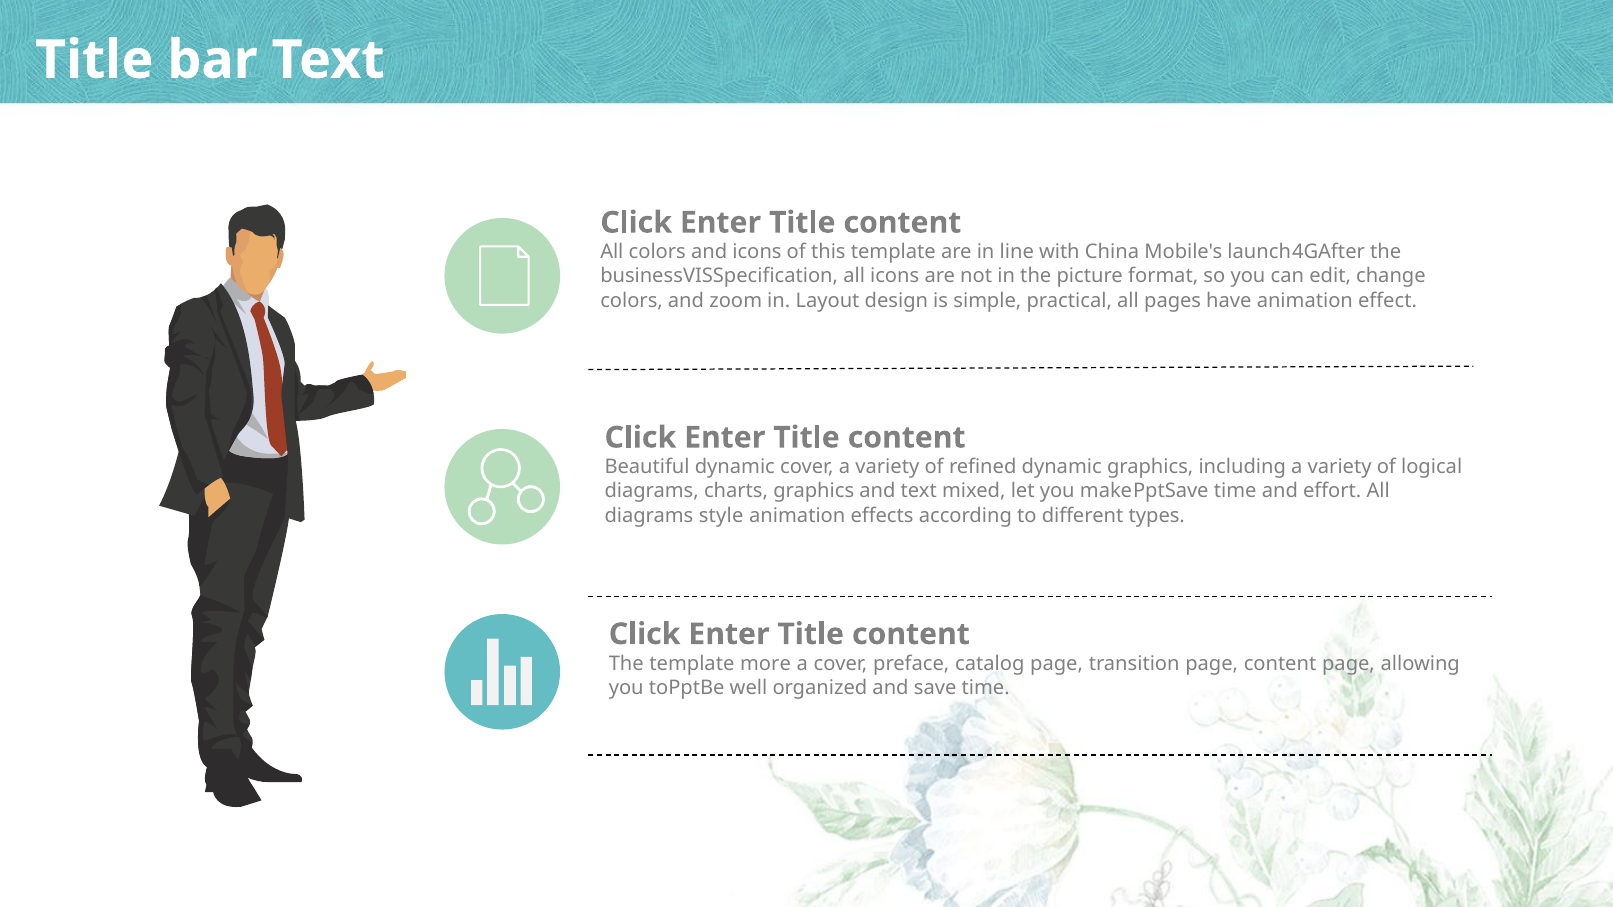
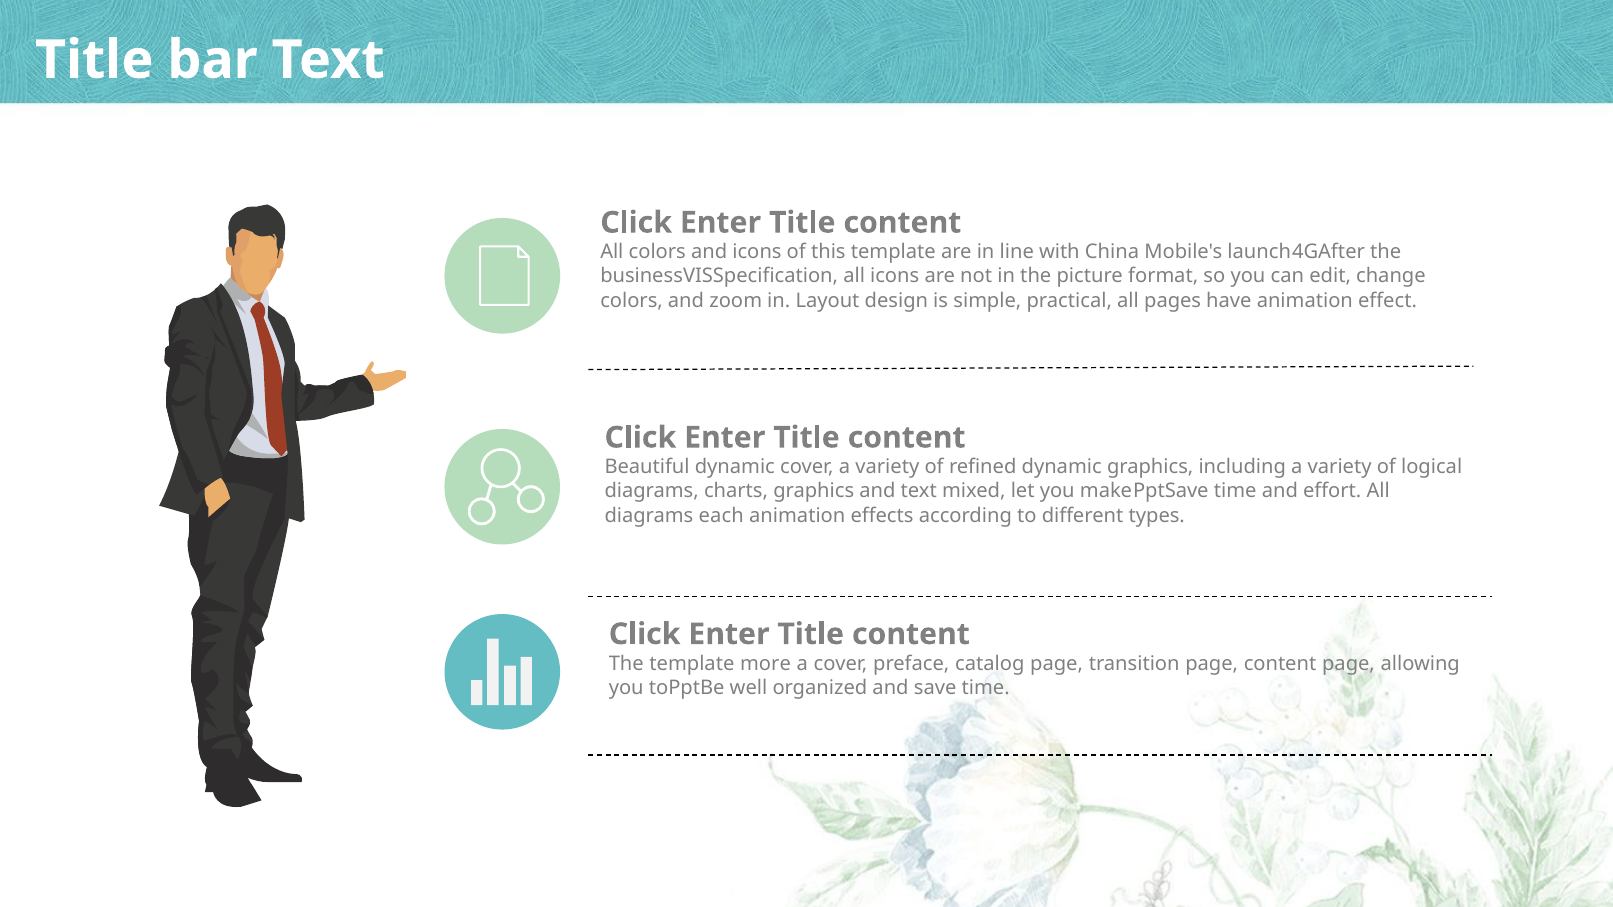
style: style -> each (721, 516)
